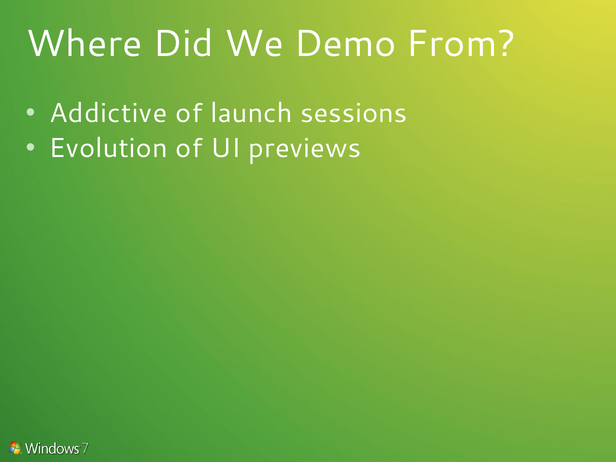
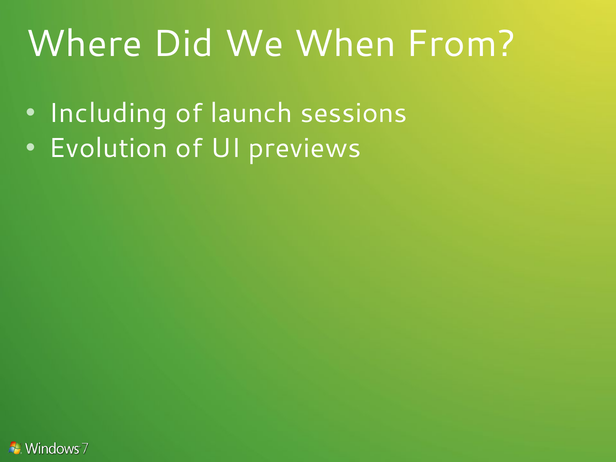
Demo: Demo -> When (345, 44)
Addictive: Addictive -> Including (108, 113)
